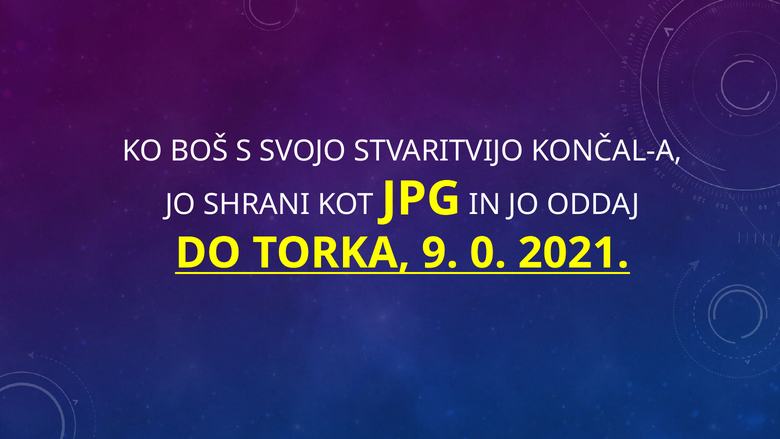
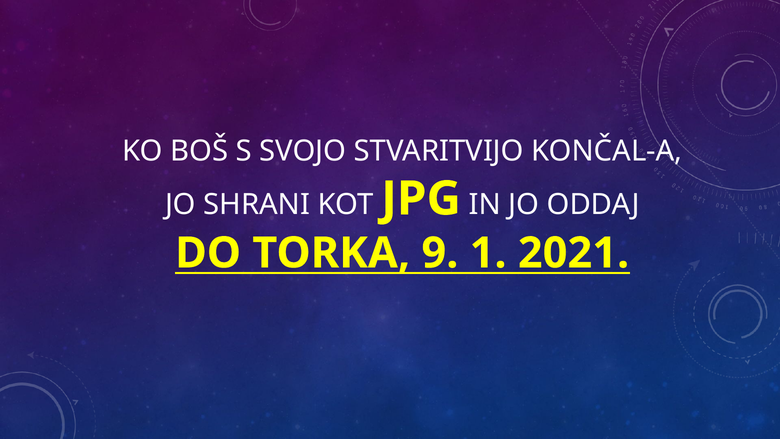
0: 0 -> 1 (488, 253)
